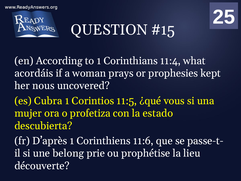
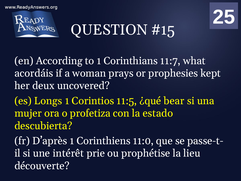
11:4: 11:4 -> 11:7 (170, 61)
nous: nous -> deux (43, 86)
Cubra: Cubra -> Longs (48, 101)
vous: vous -> bear (174, 101)
11:6: 11:6 -> 11:0 (143, 141)
belong: belong -> intérêt (68, 153)
